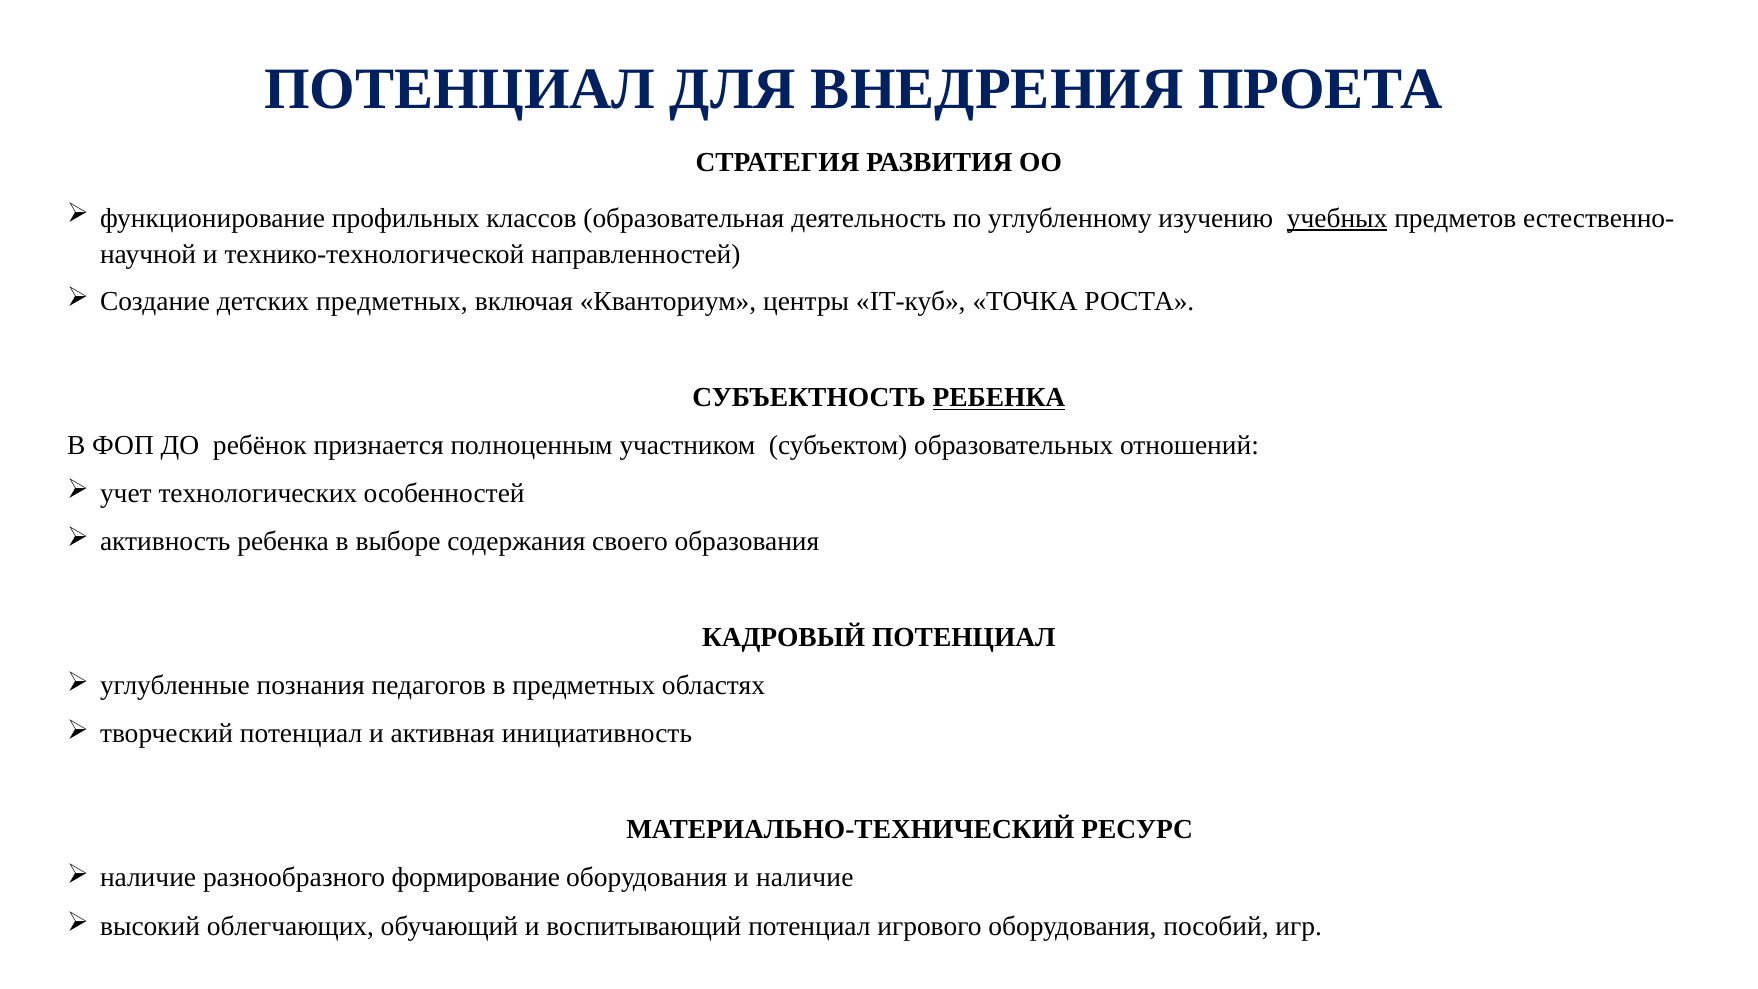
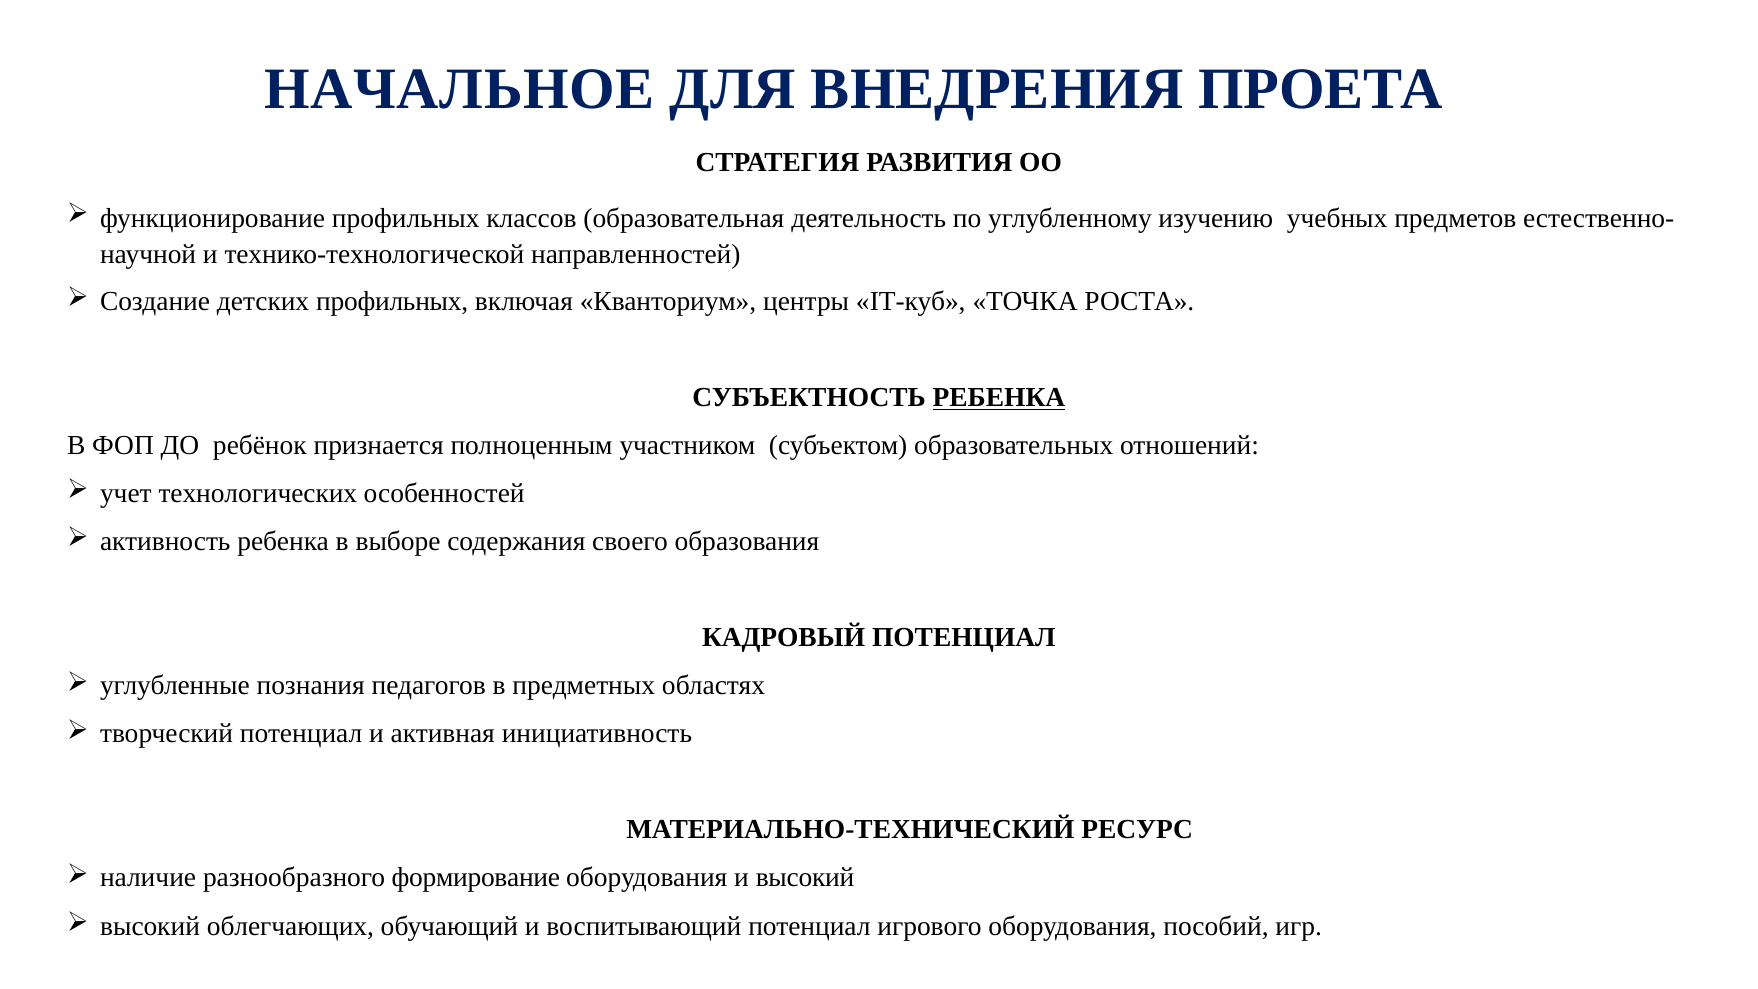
ПОТЕНЦИАЛ: ПОТЕНЦИАЛ -> НАЧАЛЬНОЕ (459, 89)
учебных underline: present -> none (1337, 218)
детских предметных: предметных -> профильных (392, 302)
и наличие: наличие -> высокий (805, 878)
